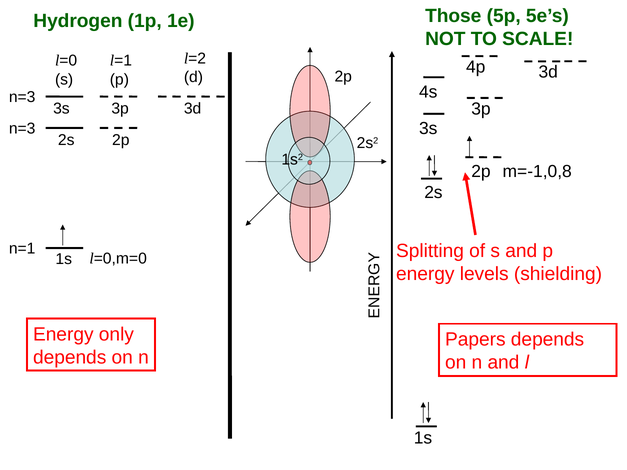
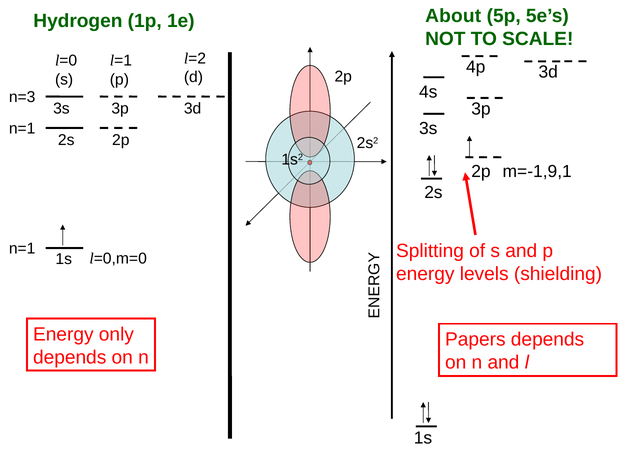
Those: Those -> About (453, 16)
n=3: n=3 -> n=1 (22, 129)
m=-1,0,8: m=-1,0,8 -> m=-1,9,1 (537, 172)
